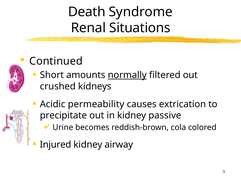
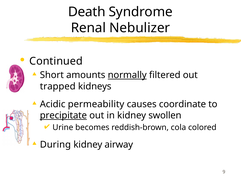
Situations: Situations -> Nebulizer (140, 28)
crushed: crushed -> trapped (58, 86)
extrication: extrication -> coordinate (182, 104)
precipitate underline: none -> present (63, 115)
passive: passive -> swollen (165, 115)
Injured: Injured -> During (55, 144)
